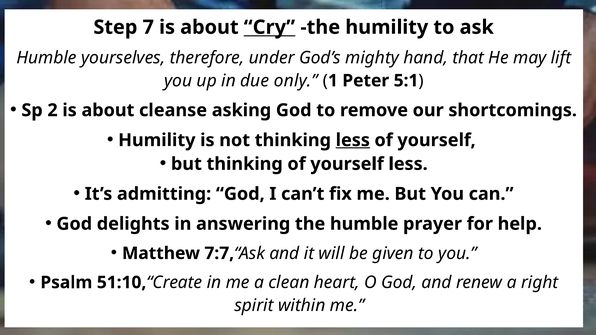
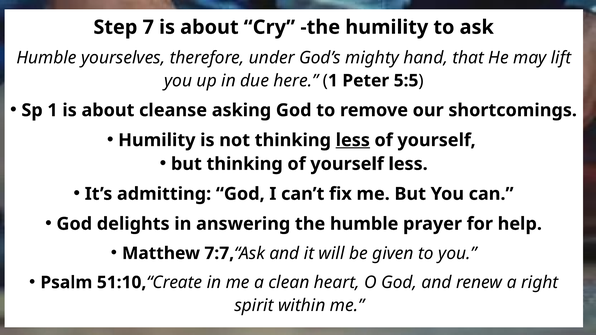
Cry underline: present -> none (269, 27)
only: only -> here (296, 81)
5:1: 5:1 -> 5:5 (406, 81)
Sp 2: 2 -> 1 (53, 110)
